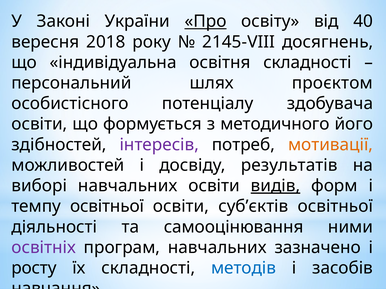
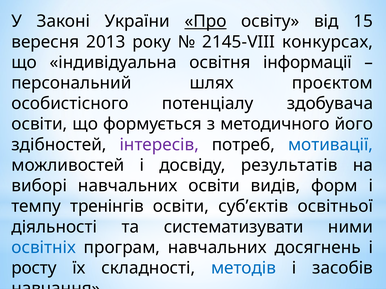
40: 40 -> 15 (363, 21)
2018: 2018 -> 2013 (106, 42)
досягнень: досягнень -> конкурсах (328, 42)
освітня складності: складності -> інформації (308, 63)
мотивації colour: orange -> blue (331, 145)
видів underline: present -> none (275, 186)
темпу освітньої: освітньої -> тренінгів (107, 207)
самооцінювання: самооцінювання -> систематизувати (234, 227)
освітніх colour: purple -> blue (44, 248)
зазначено: зазначено -> досягнень (318, 248)
